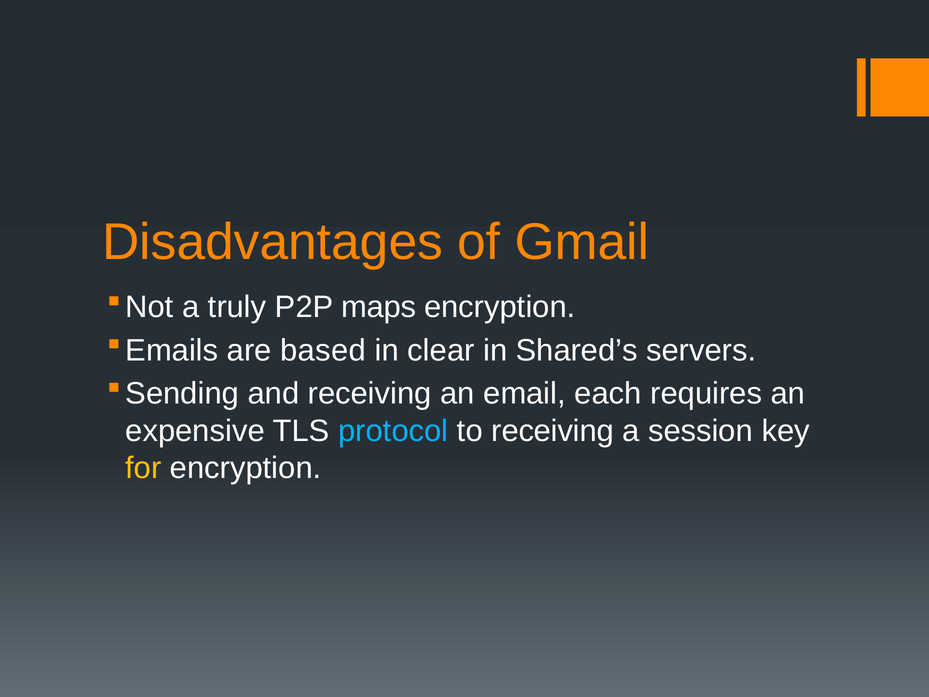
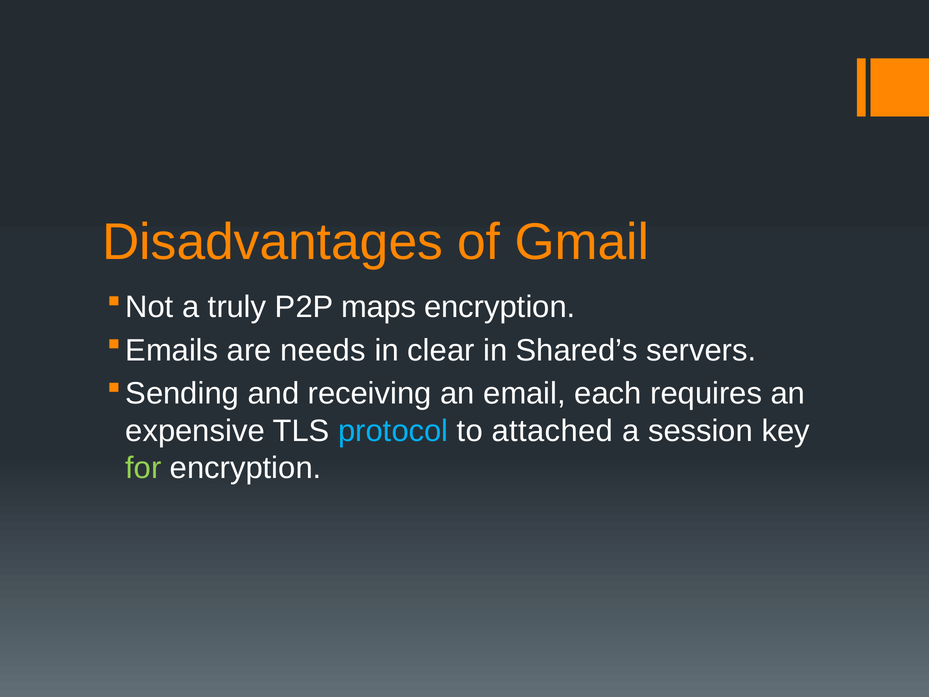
based: based -> needs (323, 350)
to receiving: receiving -> attached (552, 431)
for colour: yellow -> light green (143, 468)
